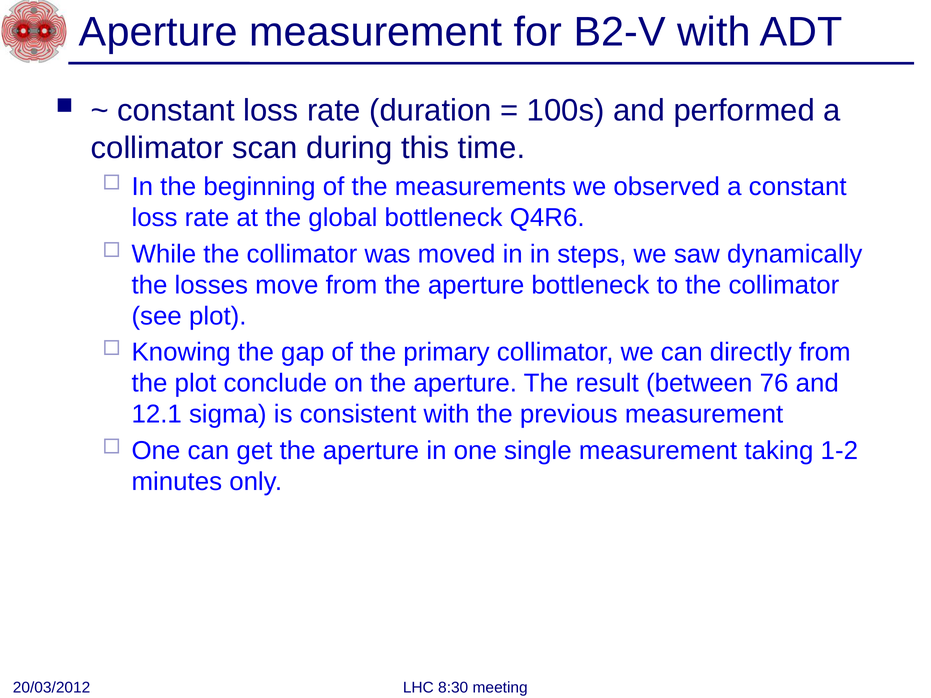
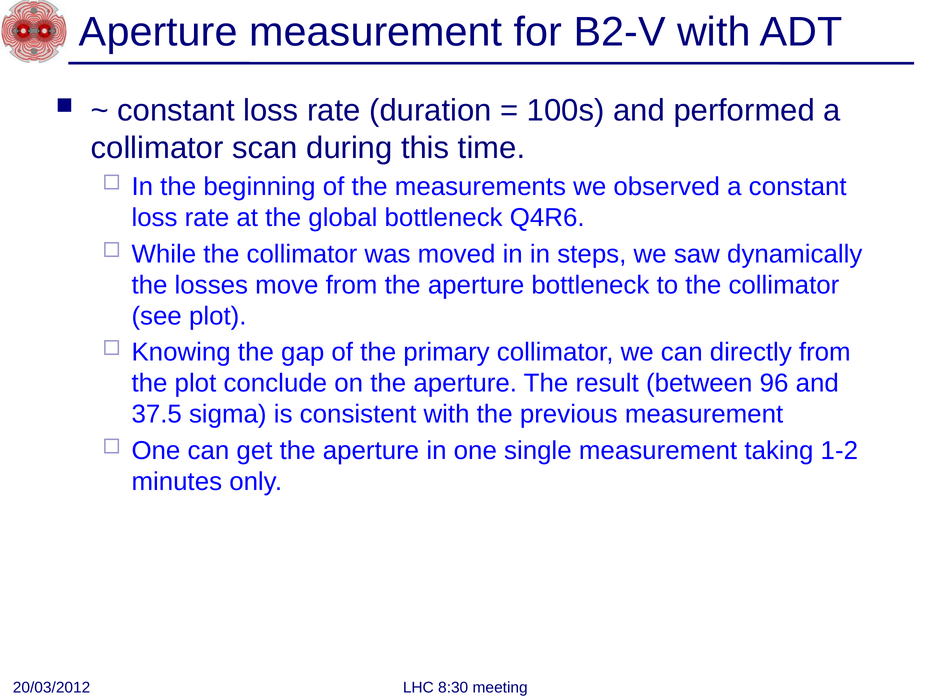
76: 76 -> 96 (774, 383)
12.1: 12.1 -> 37.5 (157, 414)
